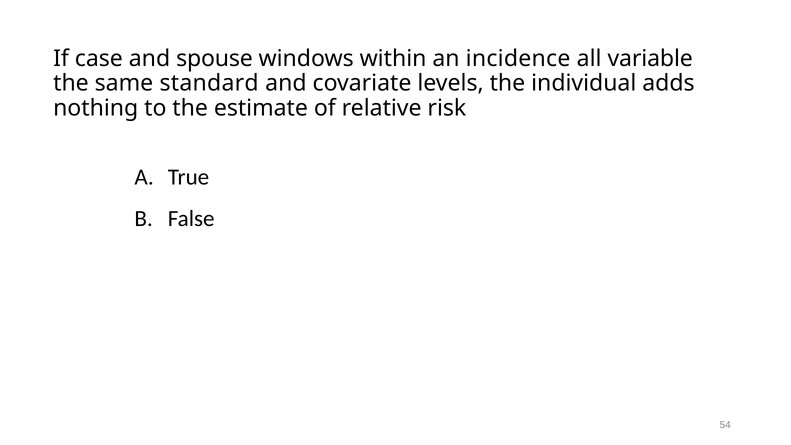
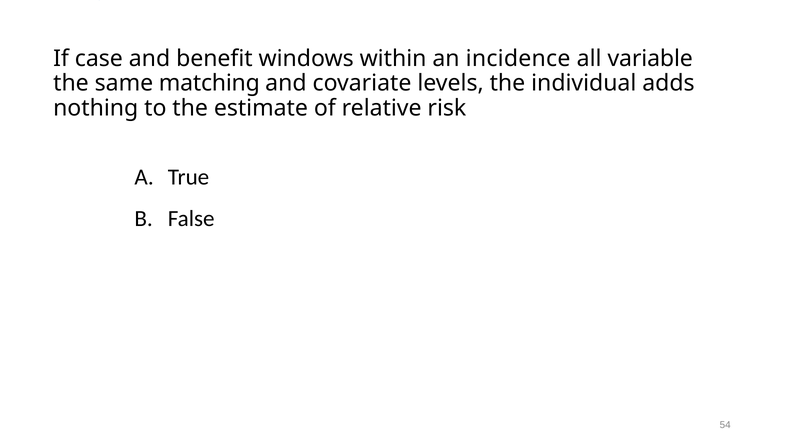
spouse: spouse -> benefit (214, 58)
standard: standard -> matching (209, 83)
